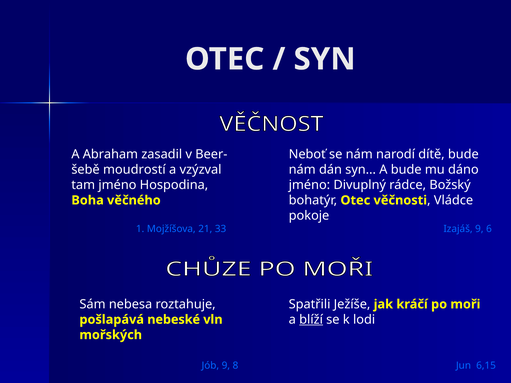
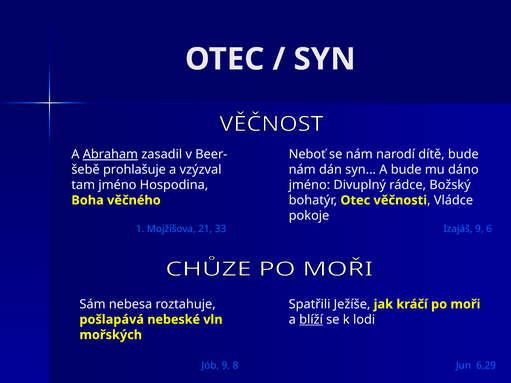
Abraham underline: none -> present (110, 154)
moudrostí: moudrostí -> prohlašuje (134, 170)
6,15: 6,15 -> 6,29 (486, 366)
